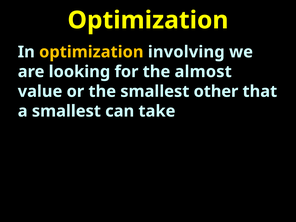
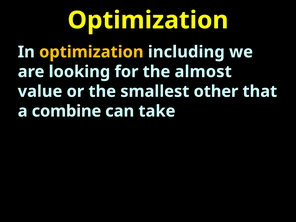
involving: involving -> including (186, 52)
a smallest: smallest -> combine (66, 111)
